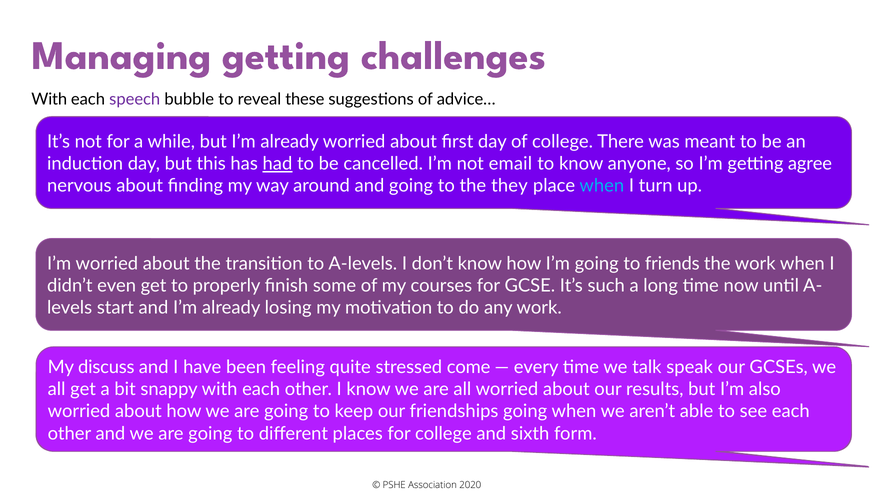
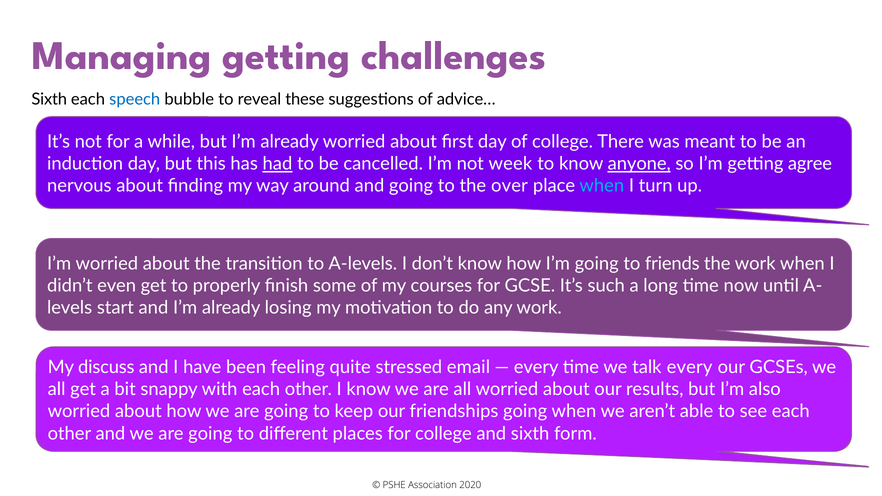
With: With -> Sixth (49, 99)
speech colour: purple -> blue (135, 99)
not email: email -> week (510, 164)
anyone underline: none -> present (639, 164)
they: they -> over (509, 186)
stressed come: come -> email (468, 367)
talk speak: speak -> every (690, 367)
